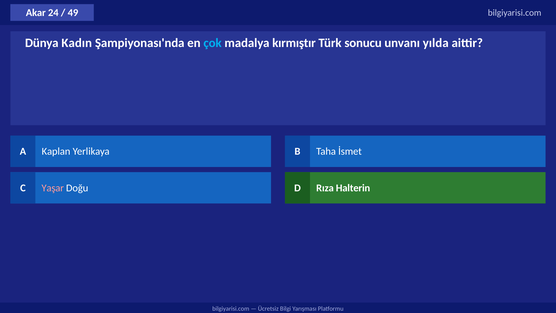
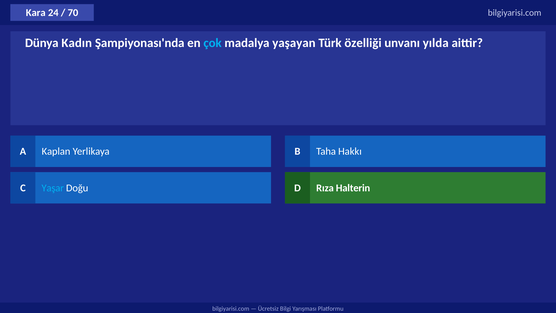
Akar: Akar -> Kara (36, 13)
49: 49 -> 70 (73, 13)
kırmıştır: kırmıştır -> yaşayan (294, 43)
sonucu: sonucu -> özelliği (363, 43)
İsmet: İsmet -> Hakkı (350, 151)
Yaşar colour: pink -> light blue (53, 188)
